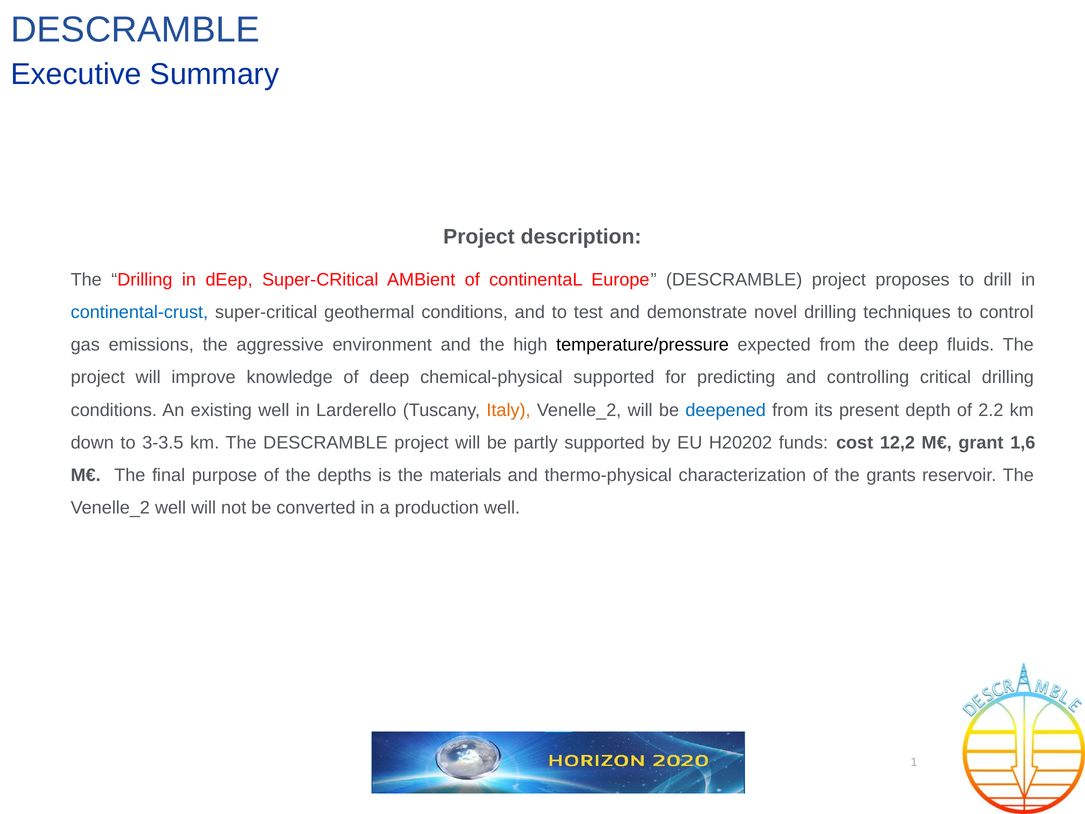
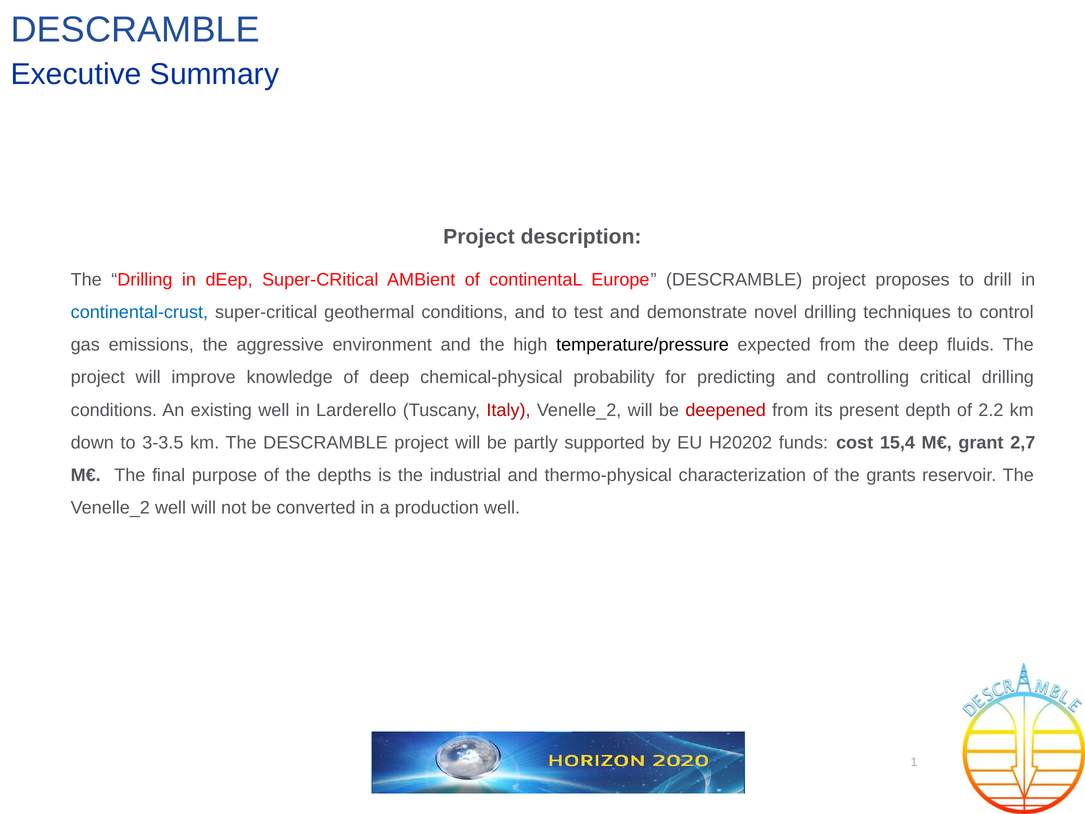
chemical-physical supported: supported -> probability (614, 377)
Italy colour: orange -> red (509, 410)
deepened colour: blue -> red (726, 410)
12,2: 12,2 -> 15,4 (897, 442)
1,6: 1,6 -> 2,7 (1023, 442)
materials: materials -> industrial (465, 475)
